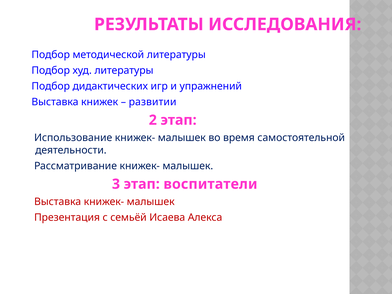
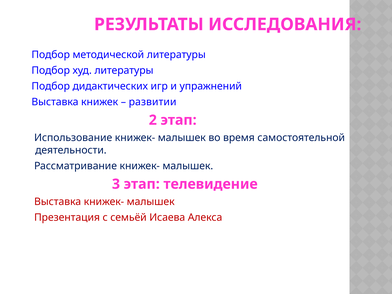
воспитатели: воспитатели -> телевидение (211, 184)
